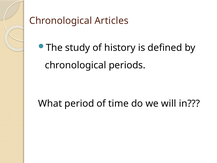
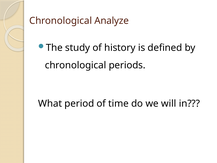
Articles: Articles -> Analyze (112, 21)
